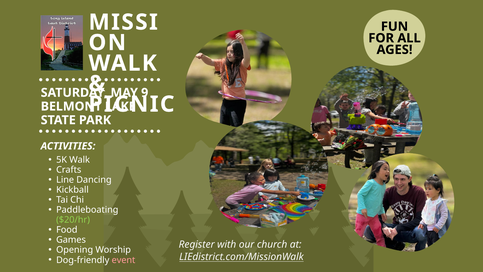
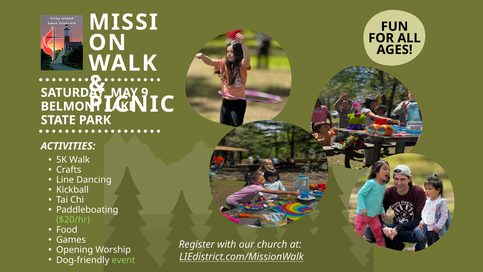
event colour: pink -> light green (123, 260)
